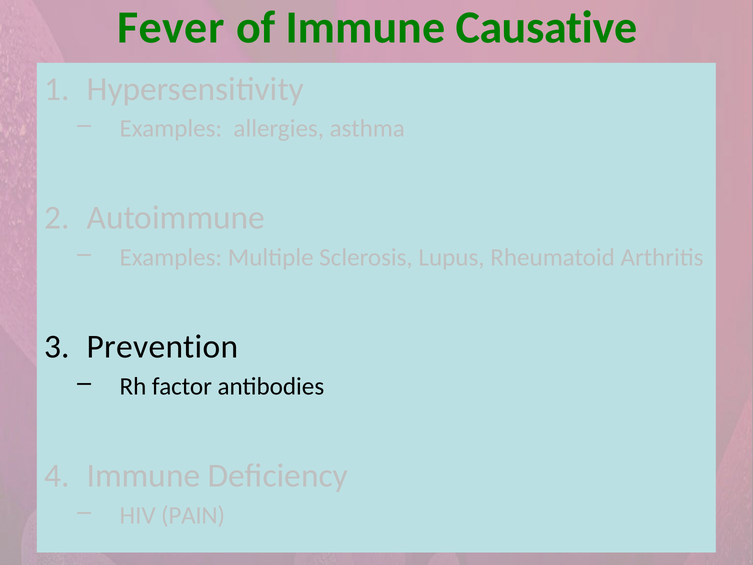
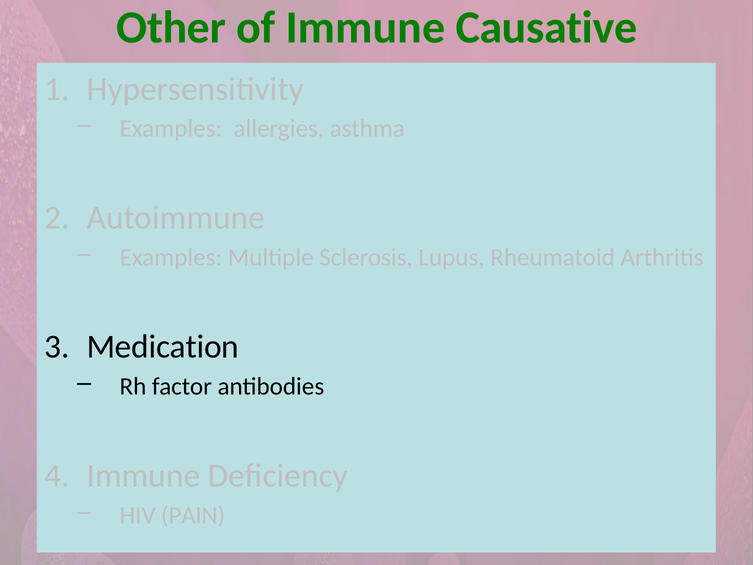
Fever: Fever -> Other (171, 27)
Prevention: Prevention -> Medication (163, 347)
